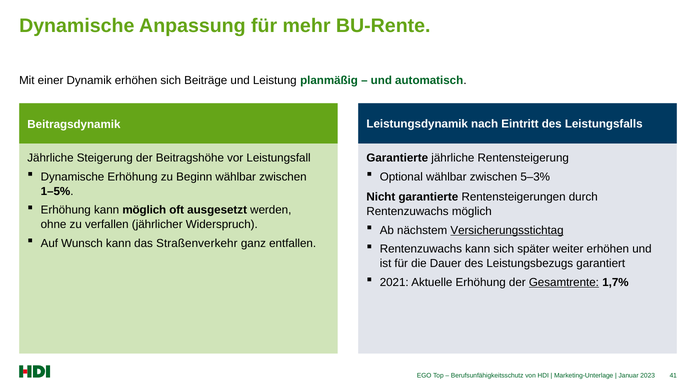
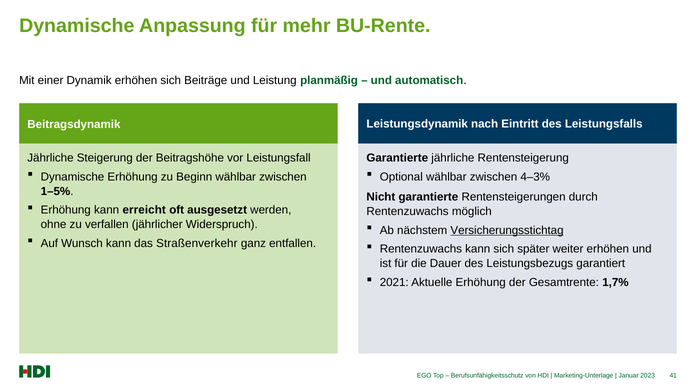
5–3%: 5–3% -> 4–3% (535, 177)
kann möglich: möglich -> erreicht (144, 210)
Gesamtrente underline: present -> none (564, 283)
